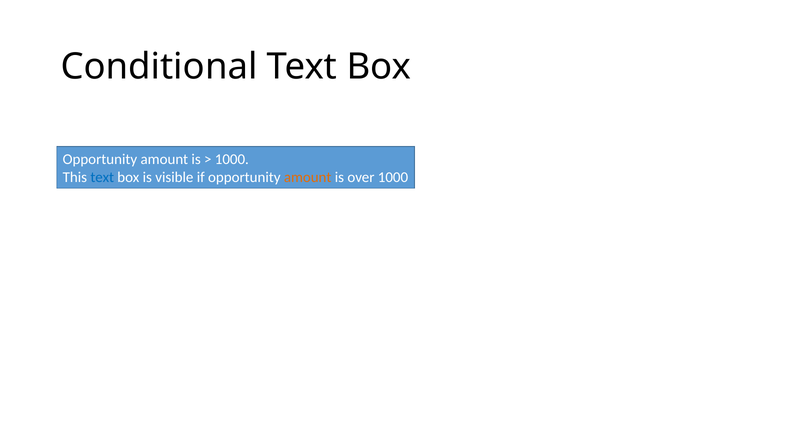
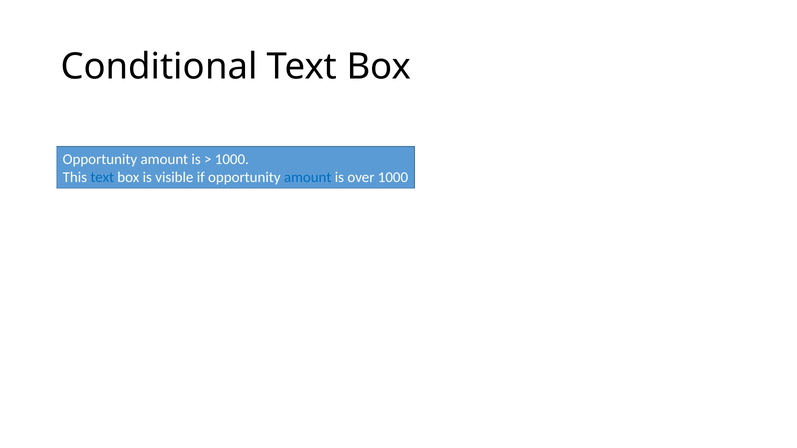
amount colour: orange -> blue (308, 178)
